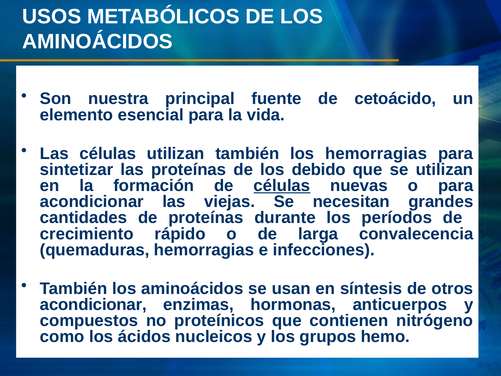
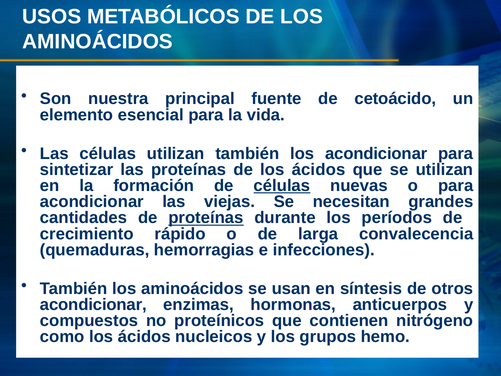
los hemorragias: hemorragias -> acondicionar (376, 154)
de los debido: debido -> ácidos (319, 170)
proteínas underline: none -> present (206, 218)
